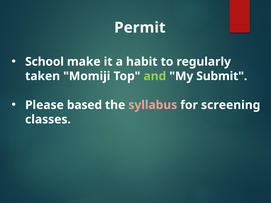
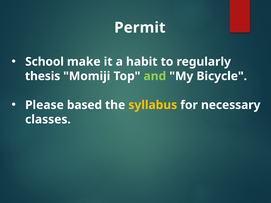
taken: taken -> thesis (43, 76)
Submit: Submit -> Bicycle (222, 76)
syllabus colour: pink -> yellow (153, 105)
screening: screening -> necessary (231, 105)
